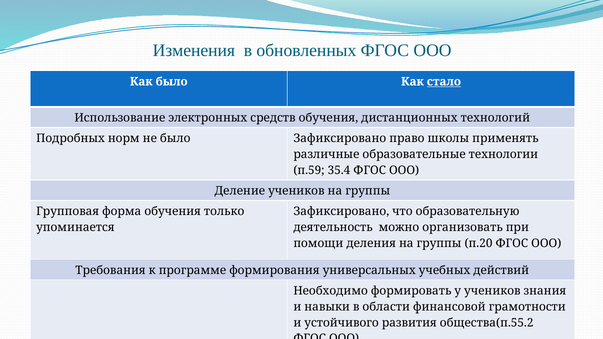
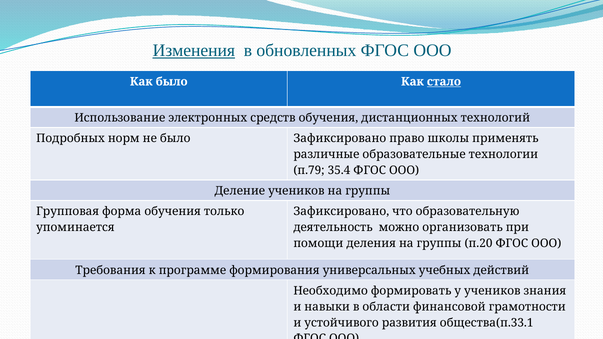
Изменения underline: none -> present (194, 51)
п.59: п.59 -> п.79 (309, 171)
общества(п.55.2: общества(п.55.2 -> общества(п.33.1 (487, 323)
